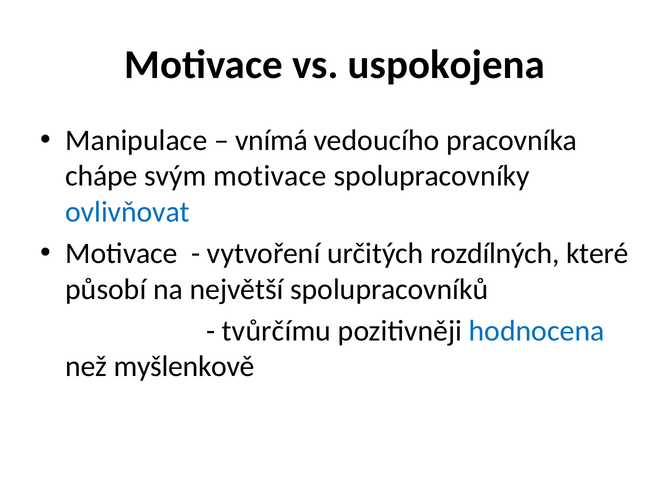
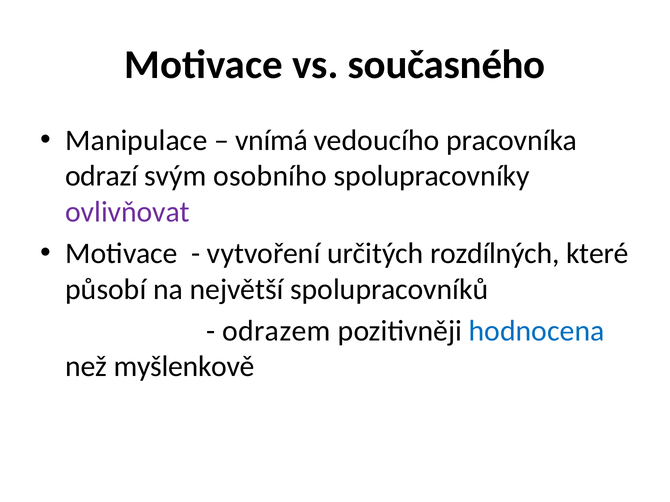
uspokojena: uspokojena -> současného (447, 65)
chápe: chápe -> odrazí (102, 176)
svým motivace: motivace -> osobního (270, 176)
ovlivňovat colour: blue -> purple (128, 212)
tvůrčímu: tvůrčímu -> odrazem (276, 331)
